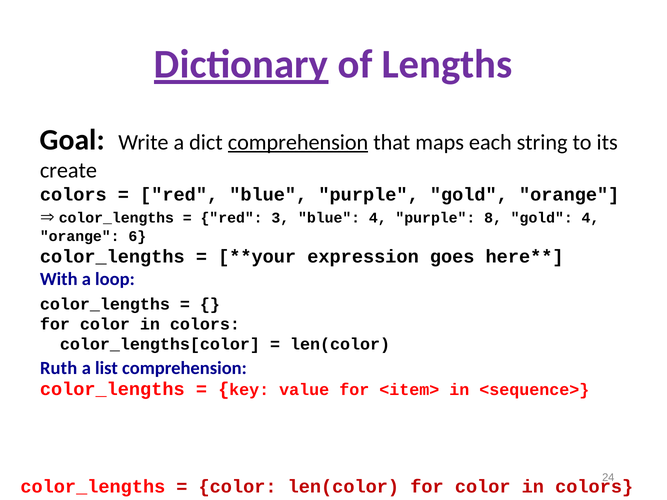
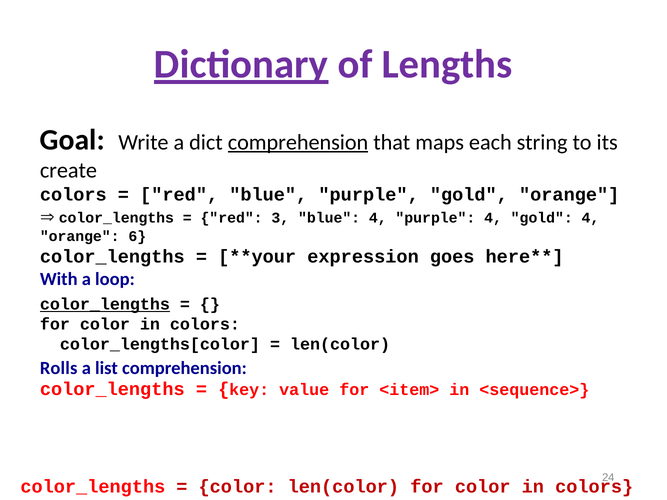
purple 8: 8 -> 4 (493, 218)
color_lengths underline: none -> present (105, 305)
Ruth: Ruth -> Rolls (59, 368)
